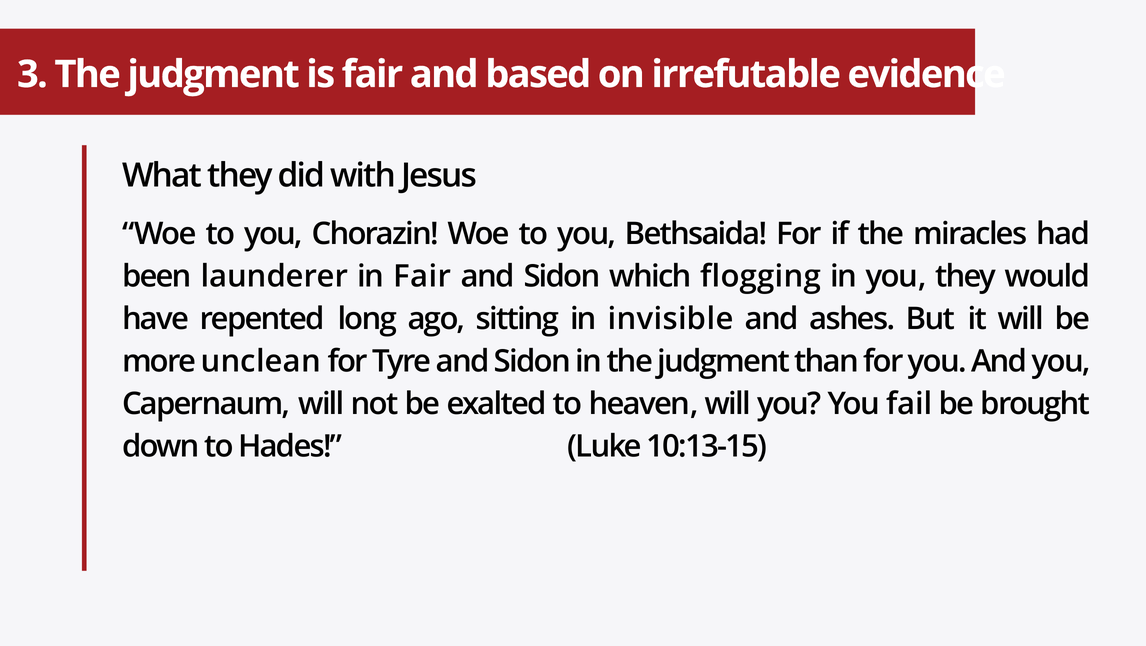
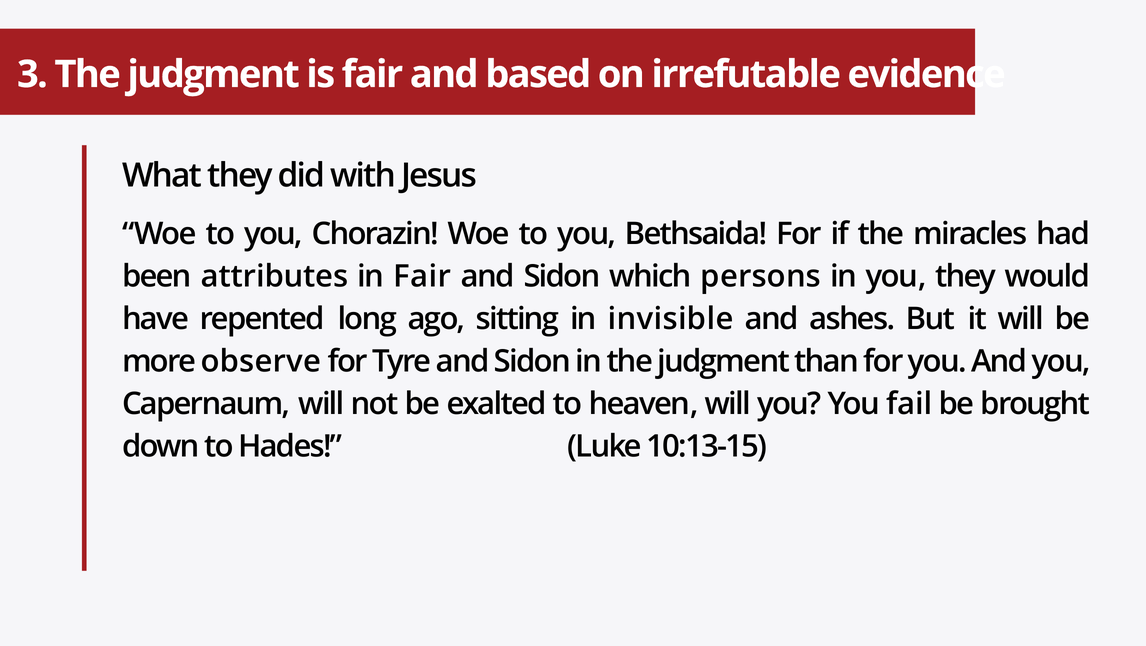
launderer: launderer -> attributes (275, 277)
flogging: flogging -> persons (761, 277)
unclean: unclean -> observe (261, 362)
